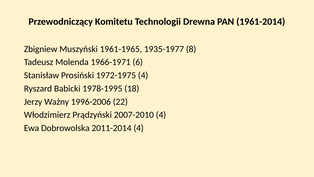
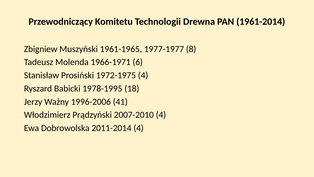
1935-1977: 1935-1977 -> 1977-1977 (164, 49)
22: 22 -> 41 (120, 102)
